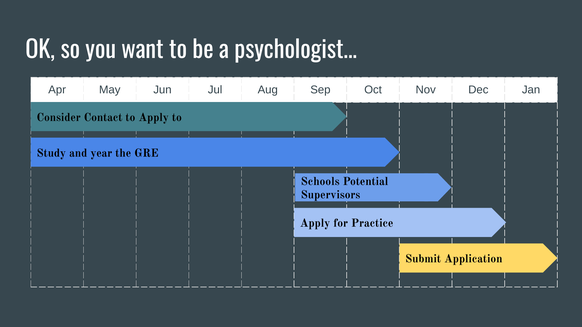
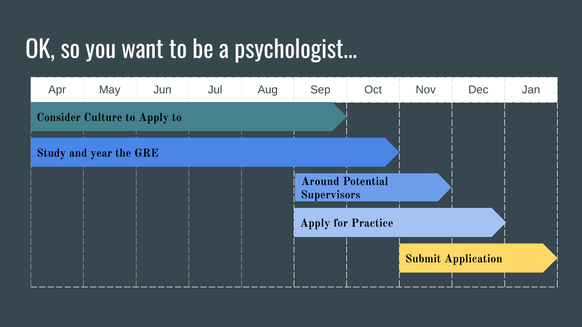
Contact: Contact -> Culture (103, 117)
Schools: Schools -> Around (320, 182)
